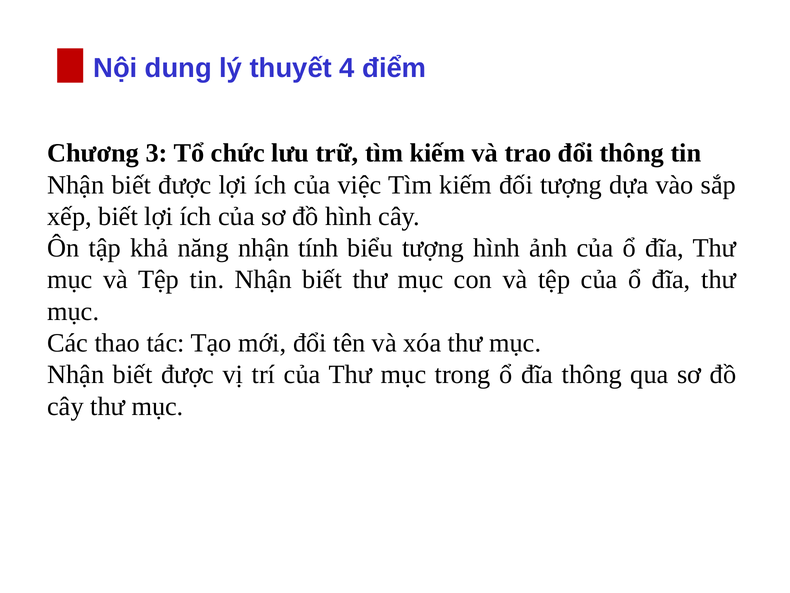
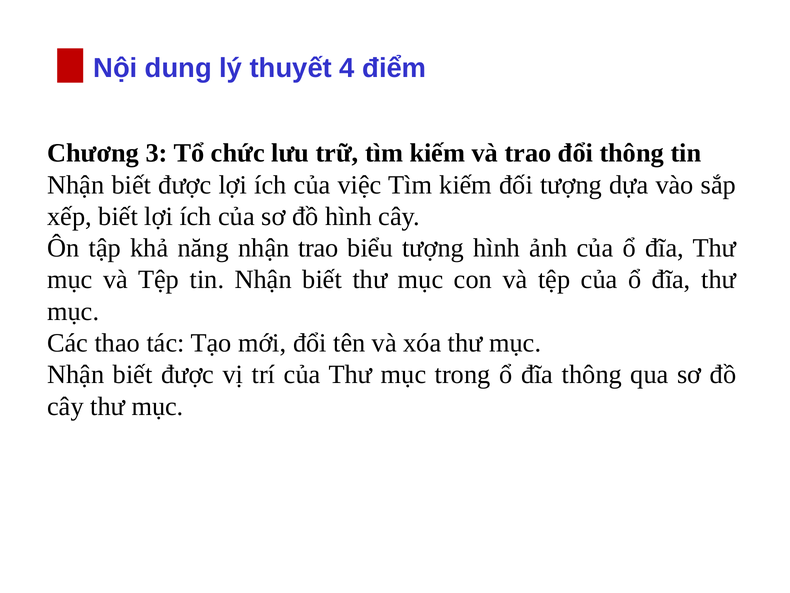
nhận tính: tính -> trao (318, 248)
